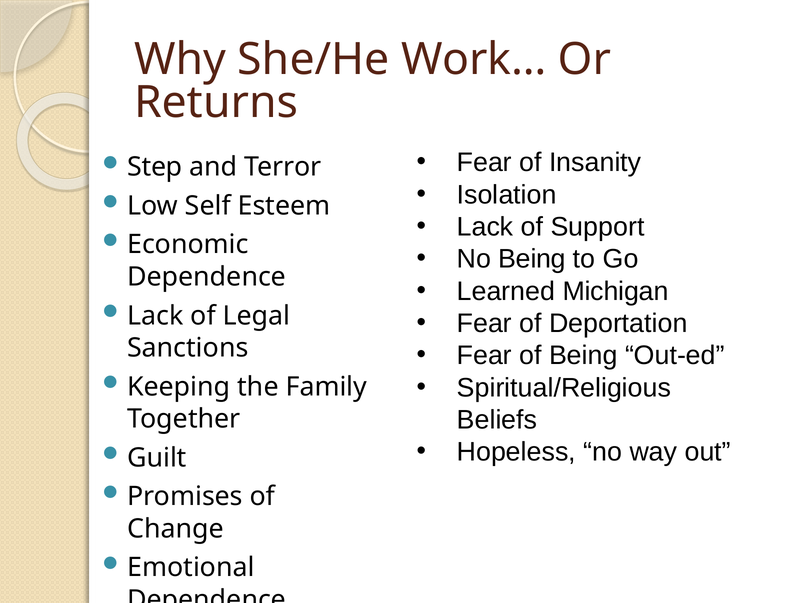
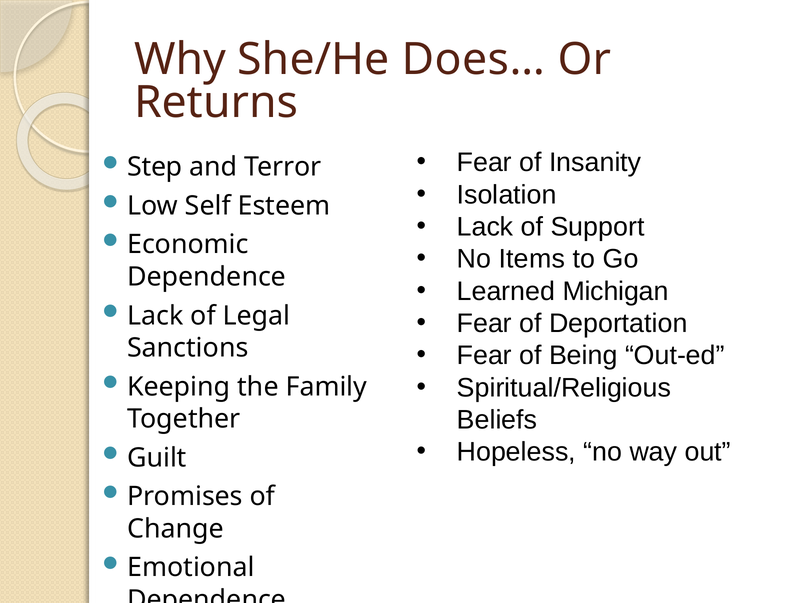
Work…: Work… -> Does… (473, 60)
No Being: Being -> Items (532, 259)
